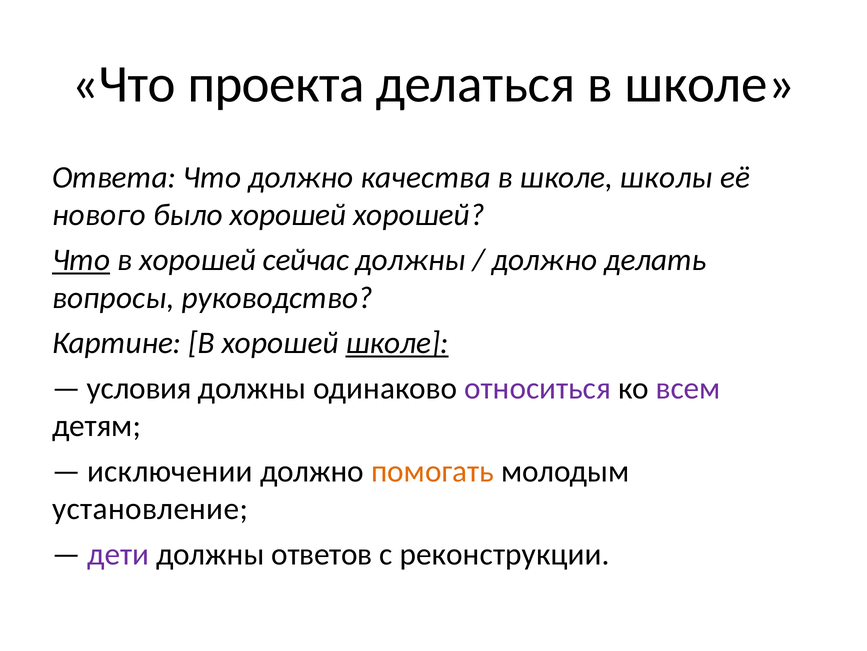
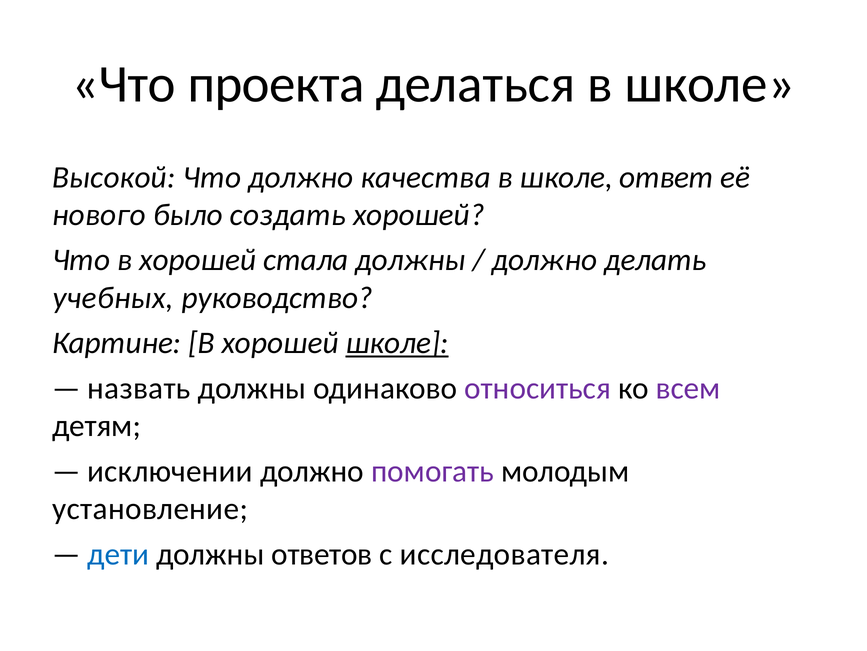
Ответа: Ответа -> Высокой (114, 177)
школы: школы -> ответ (667, 177)
было хорошей: хорошей -> создать (288, 215)
Что underline: present -> none (81, 260)
сейчас: сейчас -> стала (306, 260)
вопросы: вопросы -> учебных (113, 297)
условия: условия -> назвать (139, 388)
помогать colour: orange -> purple (433, 471)
дети colour: purple -> blue (118, 554)
реконструкции: реконструкции -> исследователя (504, 554)
